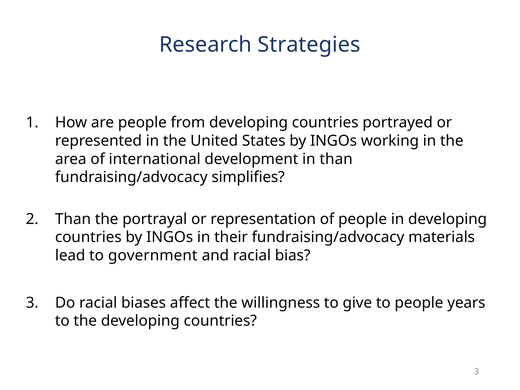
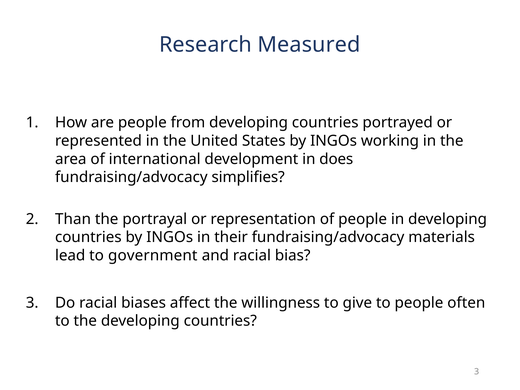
Strategies: Strategies -> Measured (309, 45)
in than: than -> does (336, 159)
years: years -> often (466, 303)
